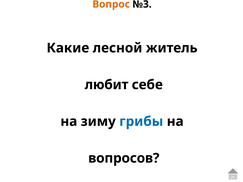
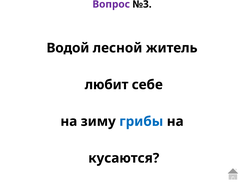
Вопрос colour: orange -> purple (111, 4)
Какие: Какие -> Водой (68, 48)
вопросов: вопросов -> кусаются (124, 158)
